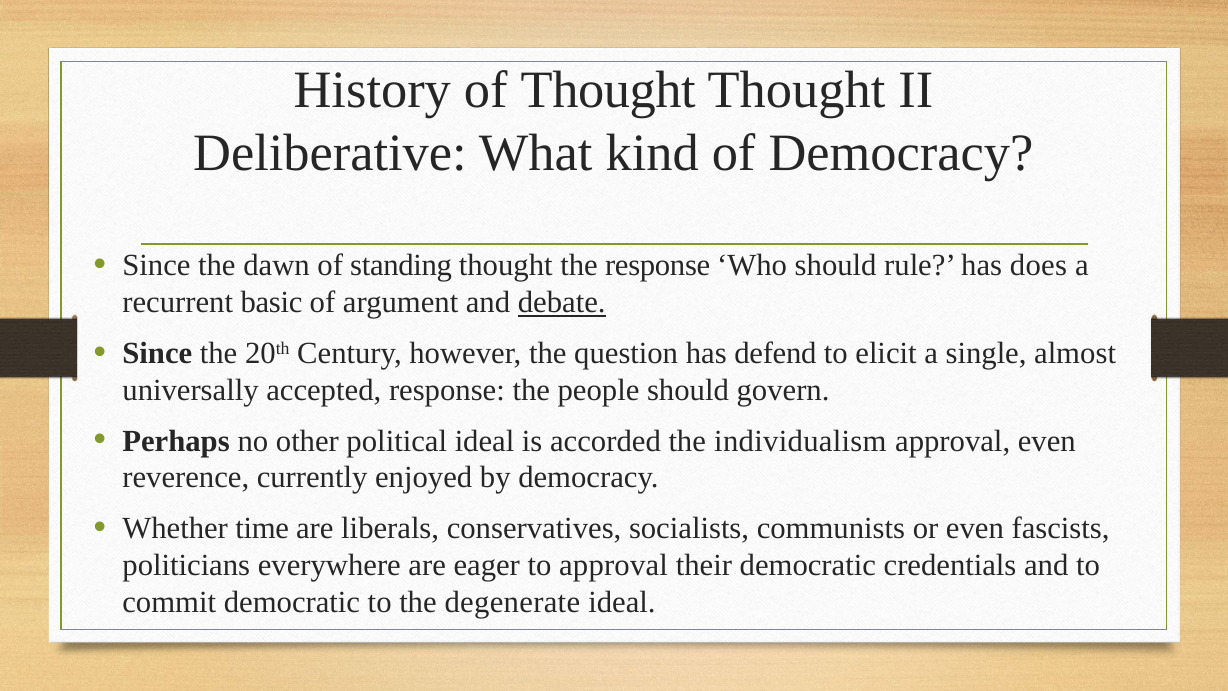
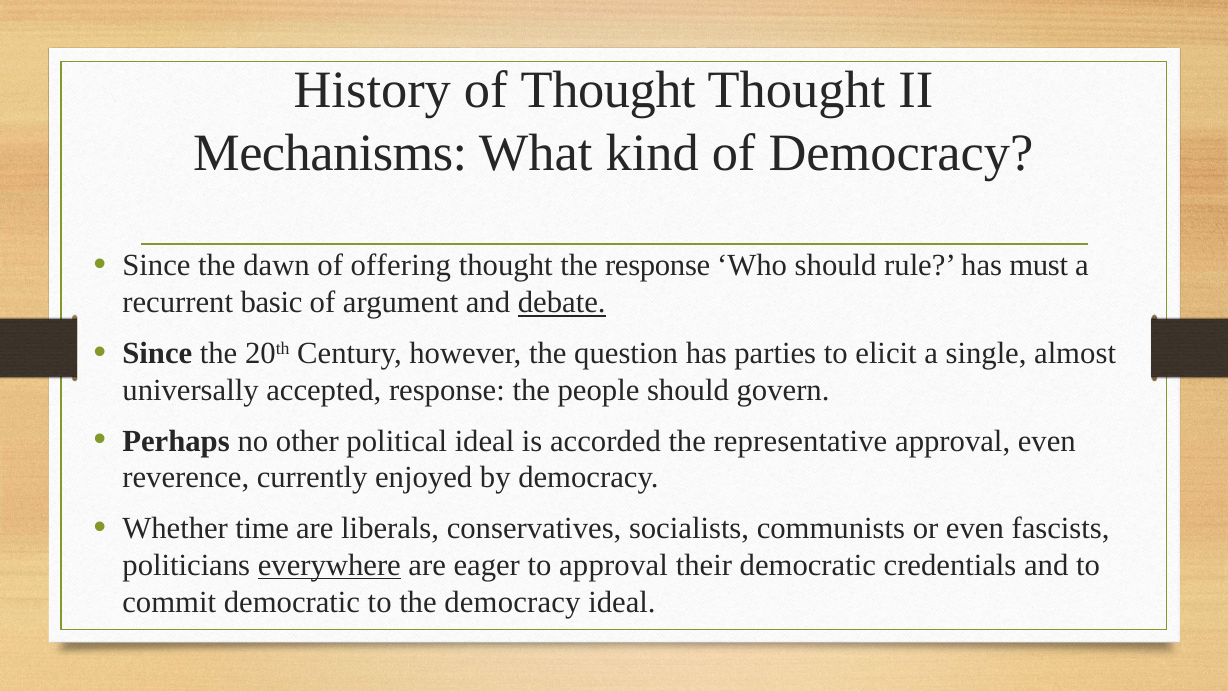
Deliberative: Deliberative -> Mechanisms (330, 153)
standing: standing -> offering (401, 266)
does: does -> must (1039, 266)
defend: defend -> parties (775, 353)
individualism: individualism -> representative (800, 441)
everywhere underline: none -> present (329, 565)
the degenerate: degenerate -> democracy (512, 602)
